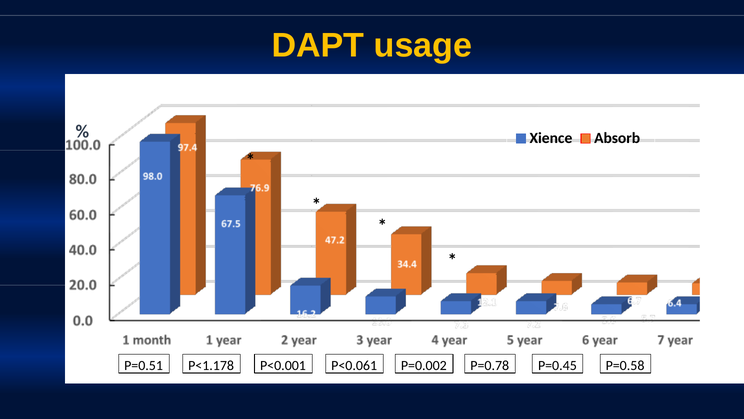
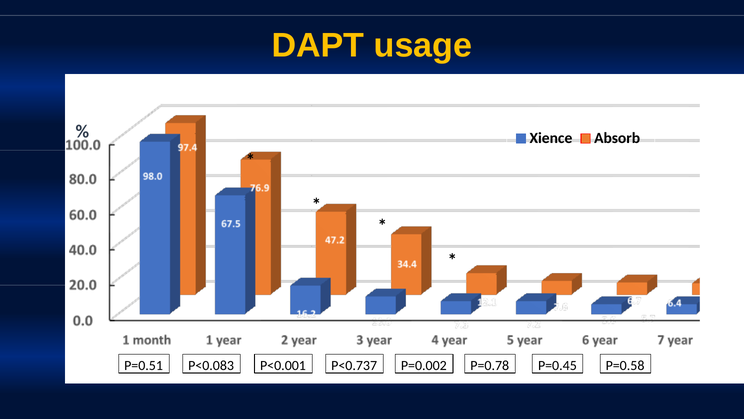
P<1.178: P<1.178 -> P<0.083 (211, 365)
P<0.061: P<0.061 -> P<0.737 (354, 365)
